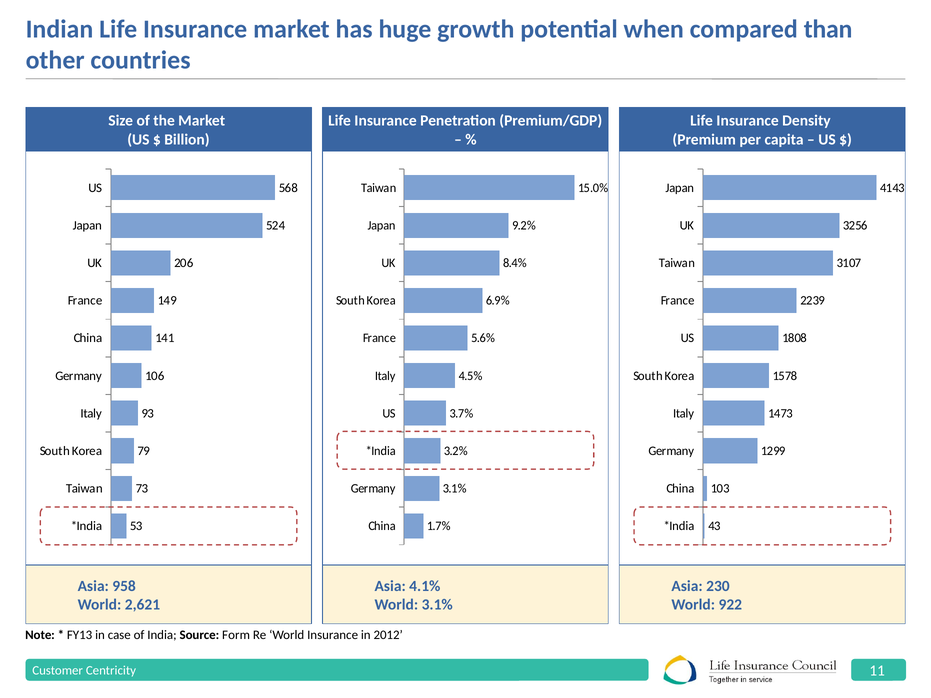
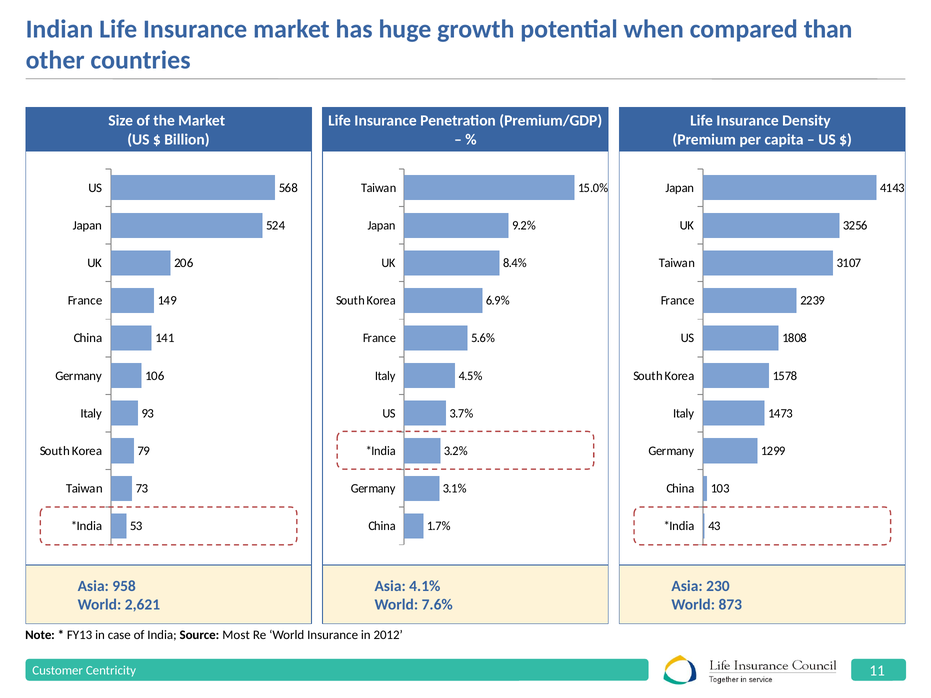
World 3.1%: 3.1% -> 7.6% (437, 605)
922: 922 -> 873 (730, 605)
Form: Form -> Most (236, 635)
